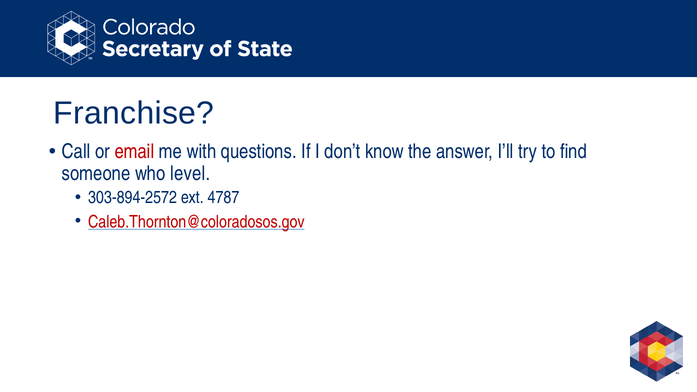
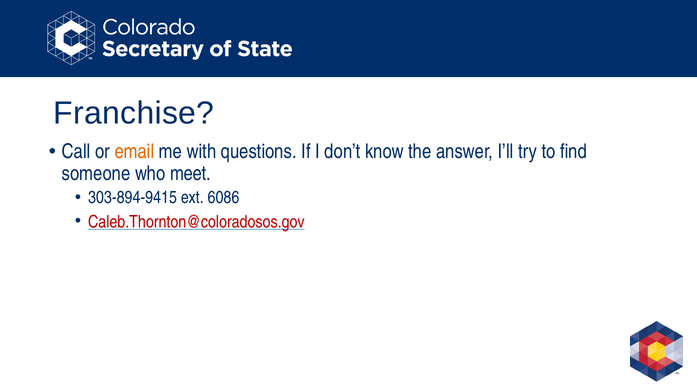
email colour: red -> orange (134, 152)
level: level -> meet (191, 174)
303-894-2572: 303-894-2572 -> 303-894-9415 (133, 198)
4787: 4787 -> 6086 (223, 198)
